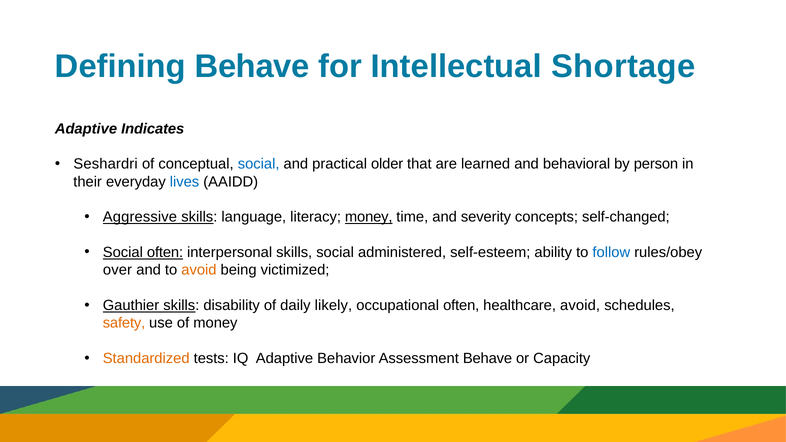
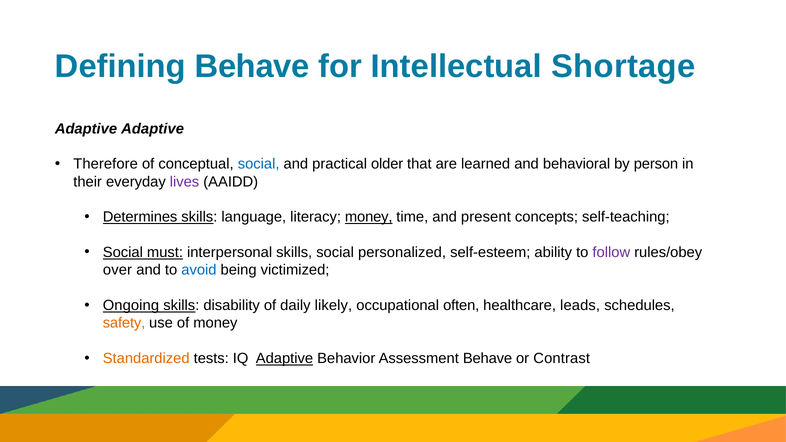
Adaptive Indicates: Indicates -> Adaptive (153, 129)
Seshardri: Seshardri -> Therefore (106, 164)
lives colour: blue -> purple (185, 182)
Aggressive: Aggressive -> Determines (140, 217)
severity: severity -> present (486, 217)
self-changed: self-changed -> self-teaching (626, 217)
Social often: often -> must (165, 252)
administered: administered -> personalized (402, 252)
follow colour: blue -> purple (611, 252)
avoid colour: orange -> blue (199, 270)
Gauthier: Gauthier -> Ongoing (131, 306)
healthcare avoid: avoid -> leads (580, 306)
Adaptive underline: none -> present (284, 359)
Capacity: Capacity -> Contrast (562, 359)
